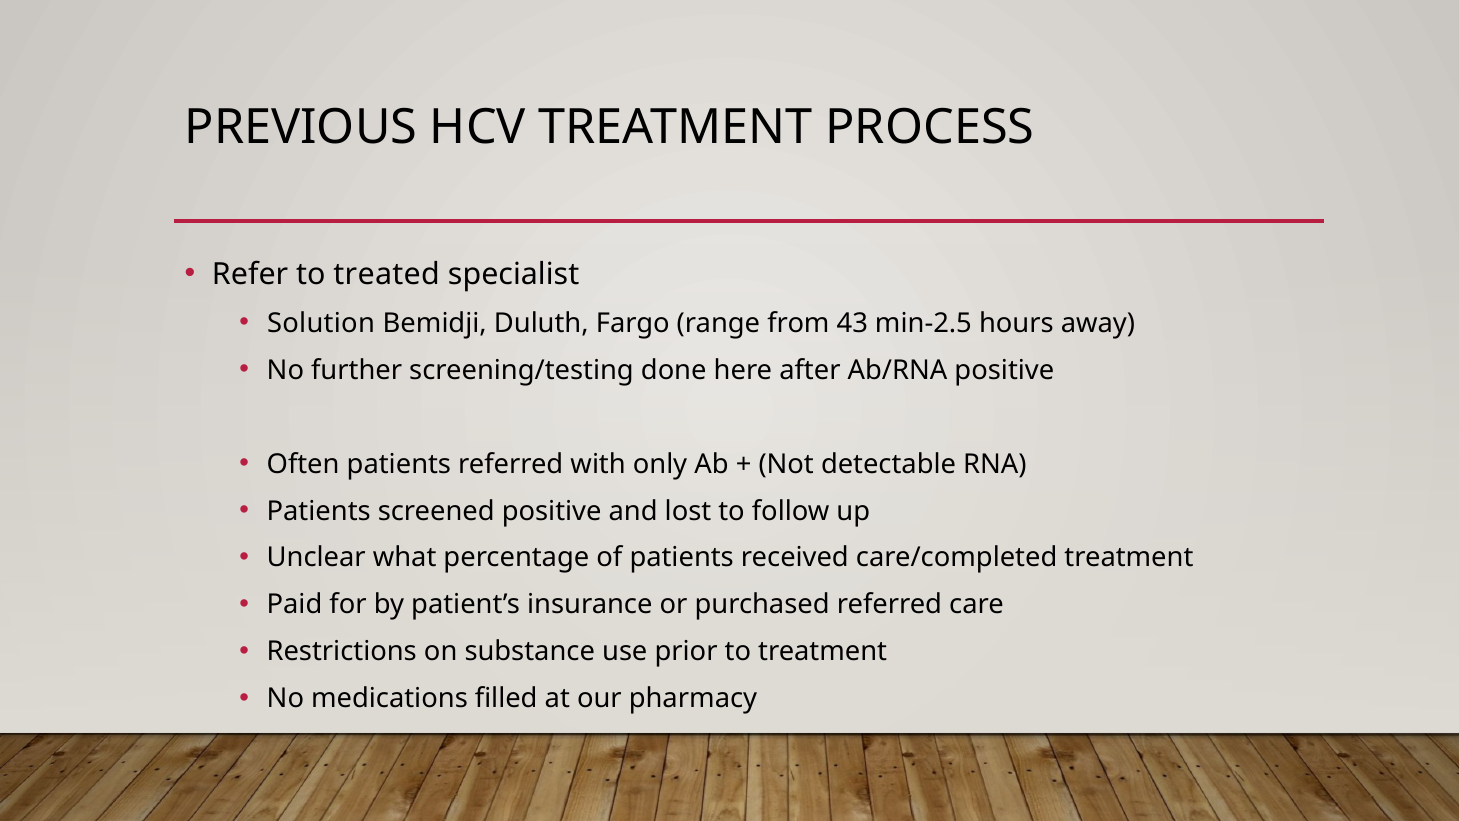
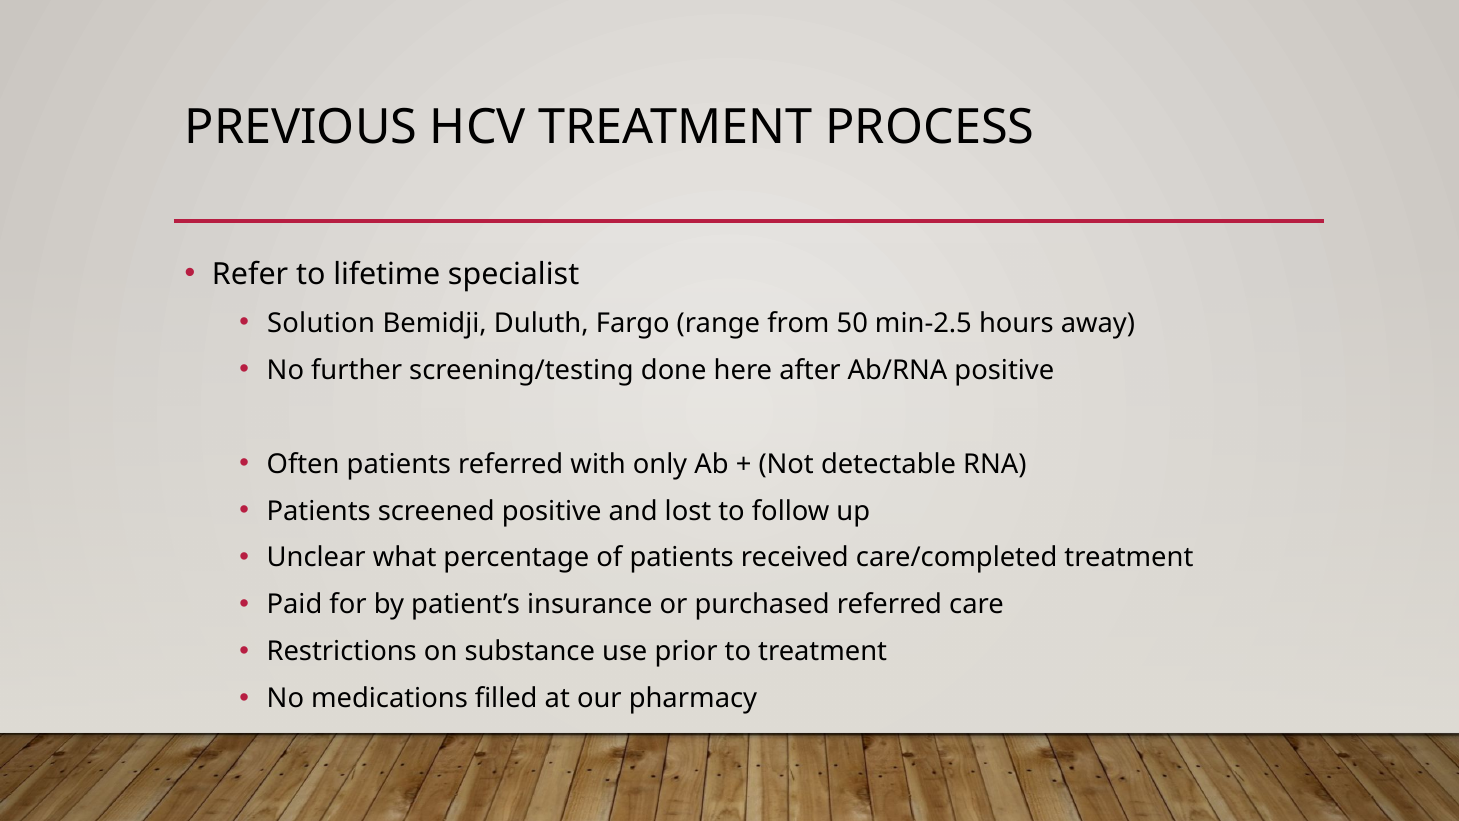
treated: treated -> lifetime (387, 274)
43: 43 -> 50 (852, 323)
